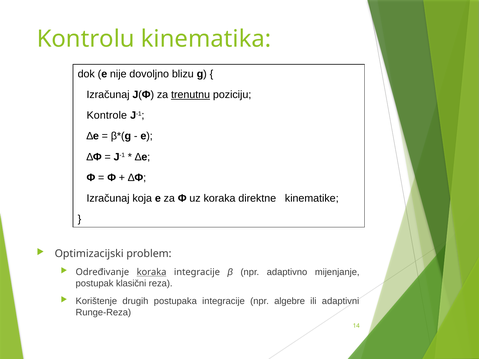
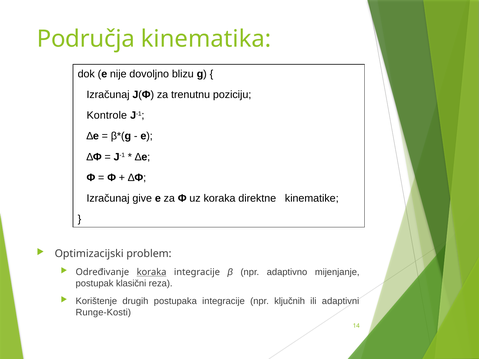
Kontrolu: Kontrolu -> Područja (86, 39)
trenutnu underline: present -> none (191, 95)
koja: koja -> give (142, 199)
algebre: algebre -> ključnih (290, 301)
Runge-Reza: Runge-Reza -> Runge-Kosti (103, 313)
